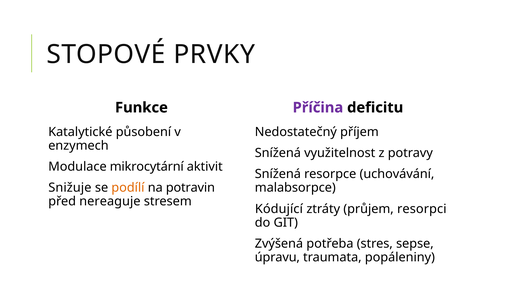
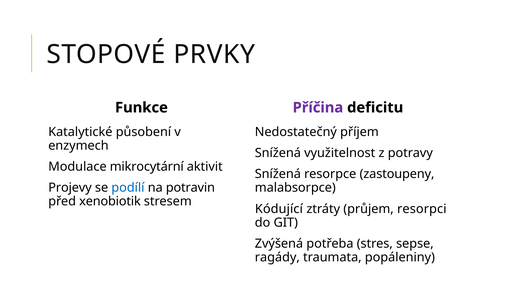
uchovávání: uchovávání -> zastoupeny (397, 174)
Snižuje: Snižuje -> Projevy (70, 188)
podílí colour: orange -> blue (128, 188)
nereaguje: nereaguje -> xenobiotik (110, 202)
úpravu: úpravu -> ragády (277, 257)
